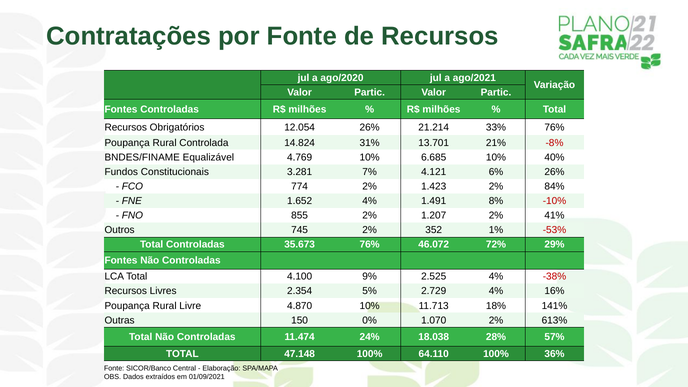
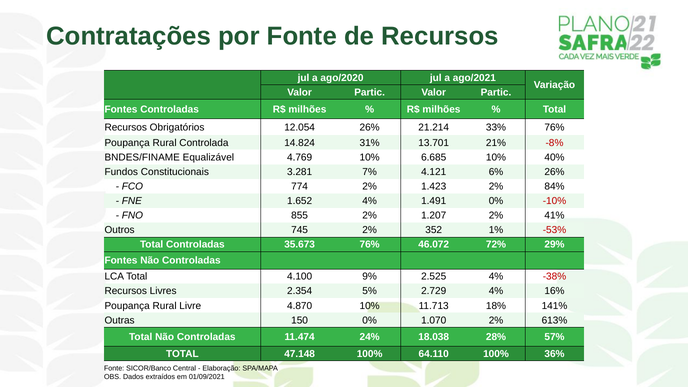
1.491 8%: 8% -> 0% (496, 201)
